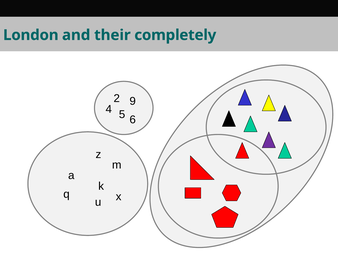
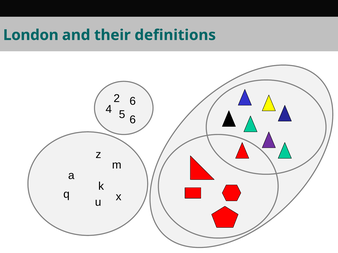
completely: completely -> definitions (175, 35)
2 9: 9 -> 6 (133, 101)
